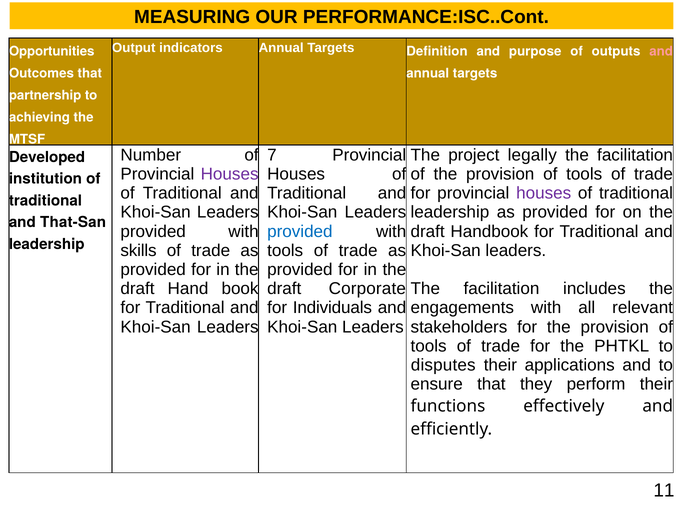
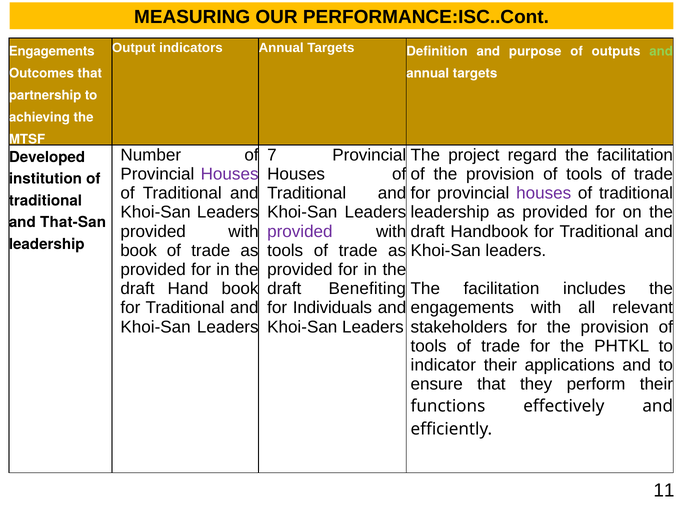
and colour: pink -> light green (661, 52)
Opportunities: Opportunities -> Engagements (52, 52)
legally: legally -> regard (532, 155)
provided colour: blue -> purple (300, 232)
skills: skills -> book (139, 251)
Corporate: Corporate -> Benefiting (367, 289)
disputes: disputes -> indicator (443, 365)
